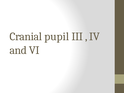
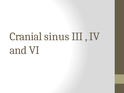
pupil: pupil -> sinus (57, 37)
